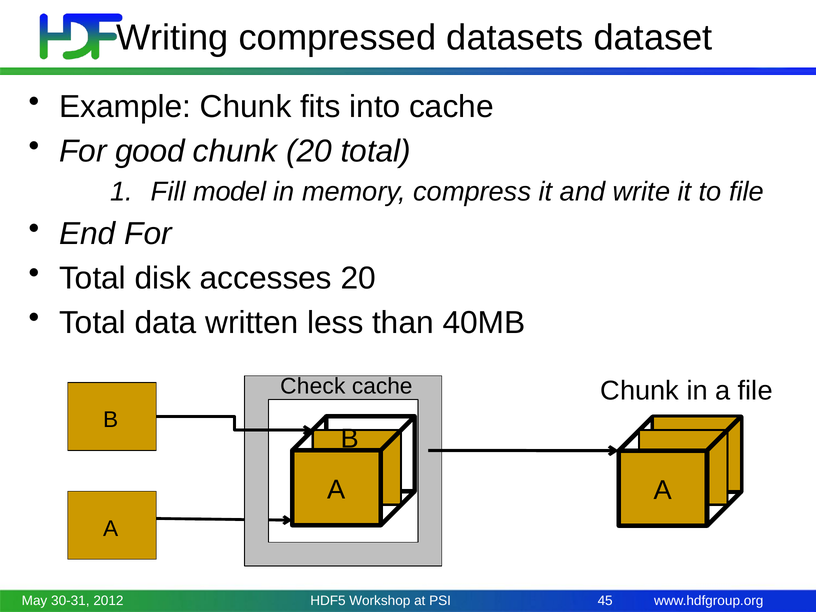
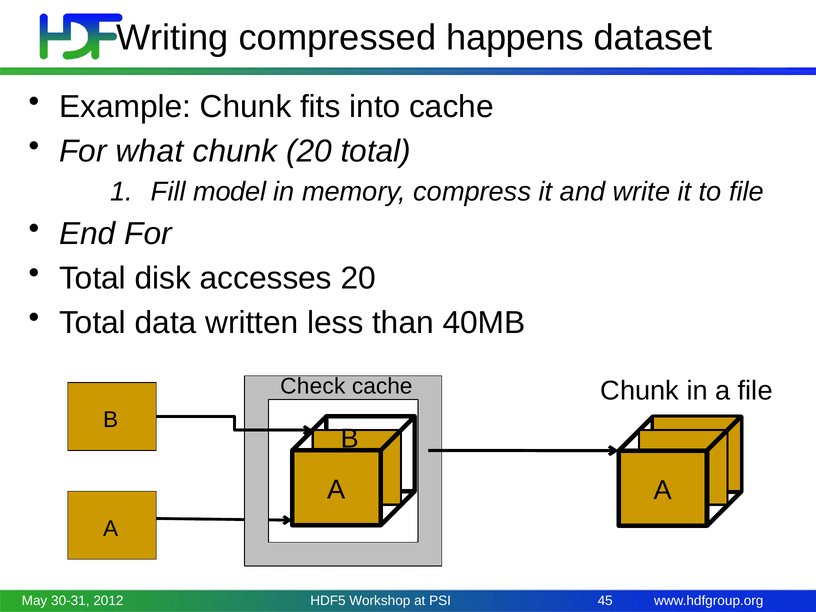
datasets: datasets -> happens (515, 38)
good: good -> what (150, 151)
